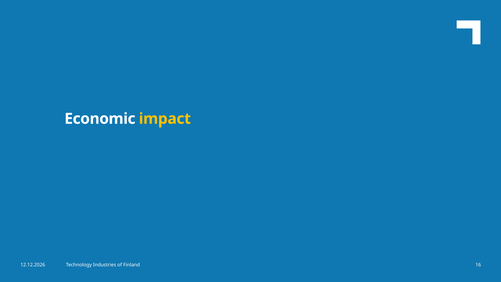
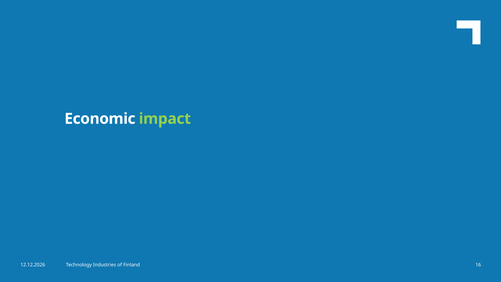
impact colour: yellow -> light green (165, 119)
